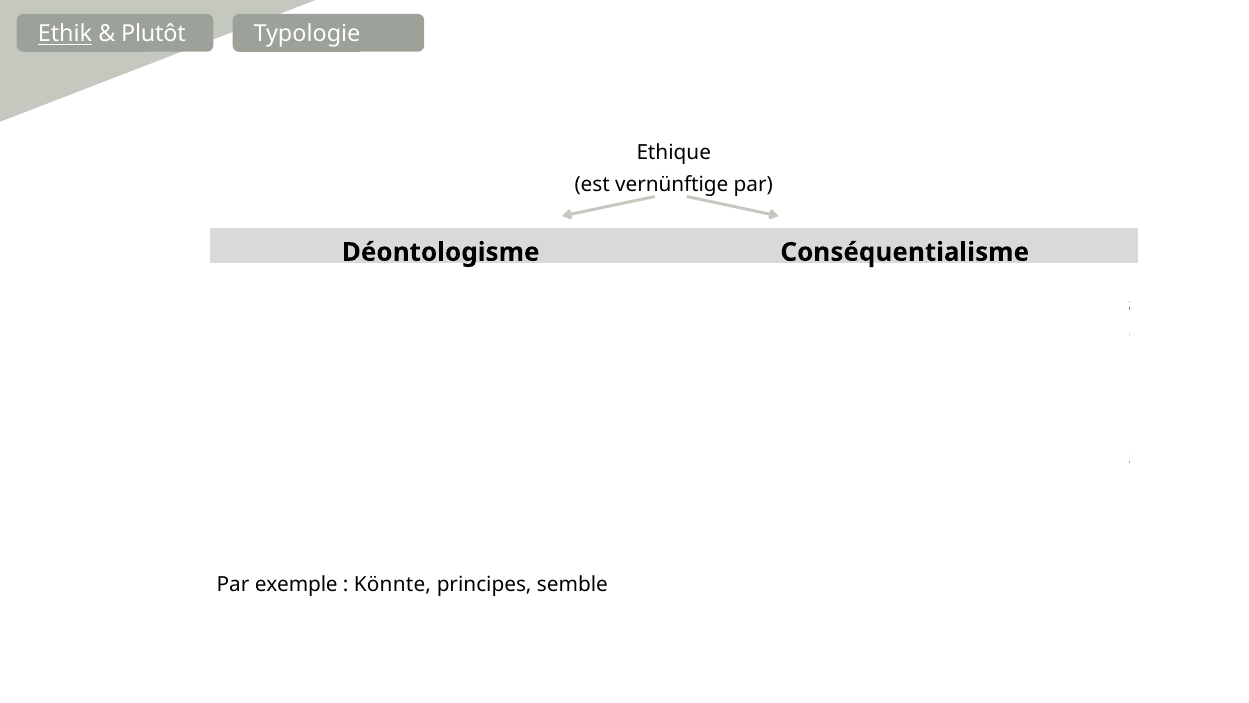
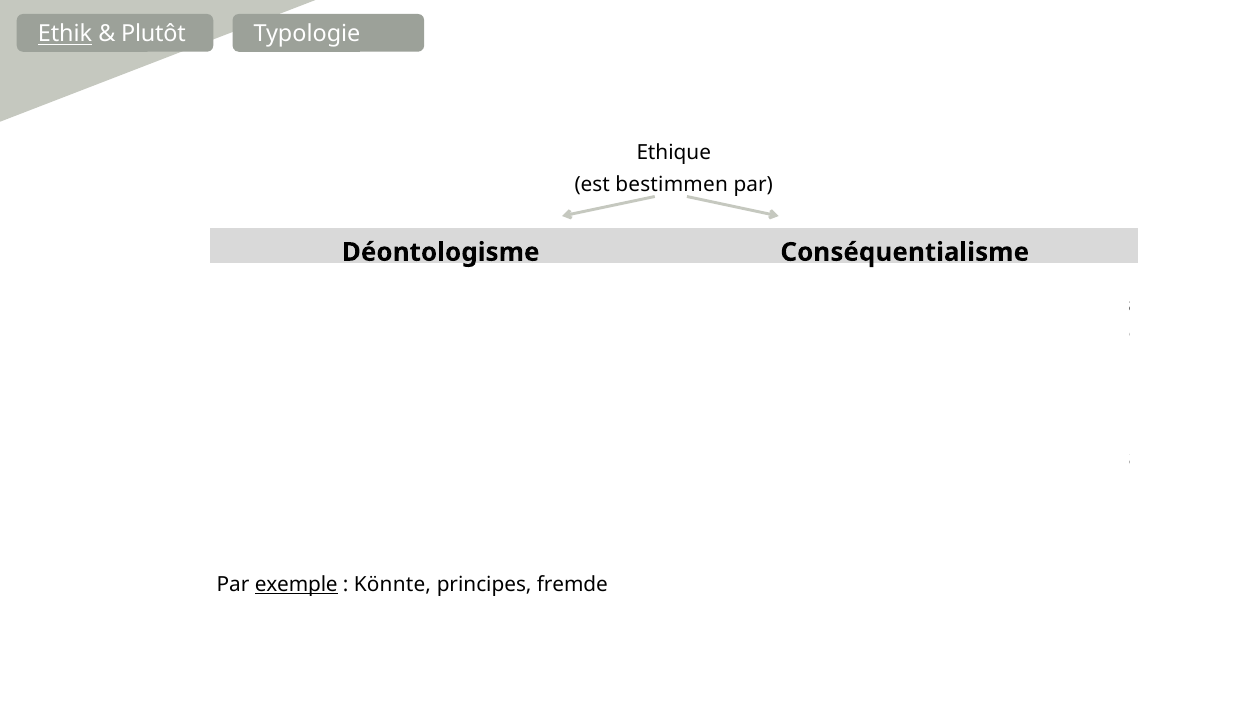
vernünftige: vernünftige -> bestimmen (672, 185)
exemple underline: none -> present (296, 584)
semble: semble -> fremde (572, 584)
